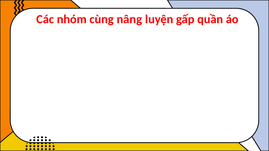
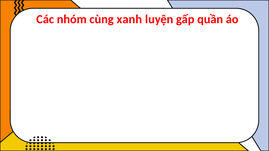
nâng: nâng -> xanh (129, 19)
